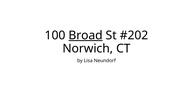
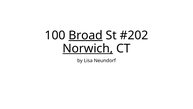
Norwich underline: none -> present (88, 48)
